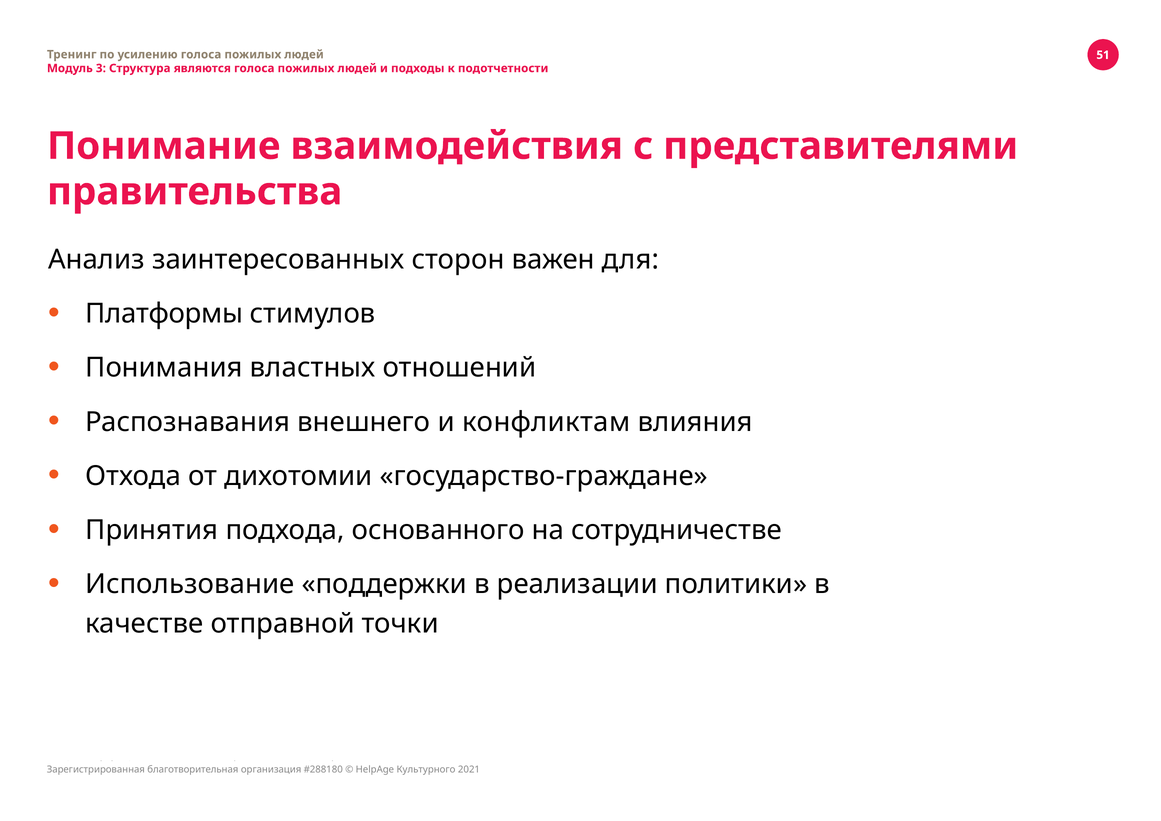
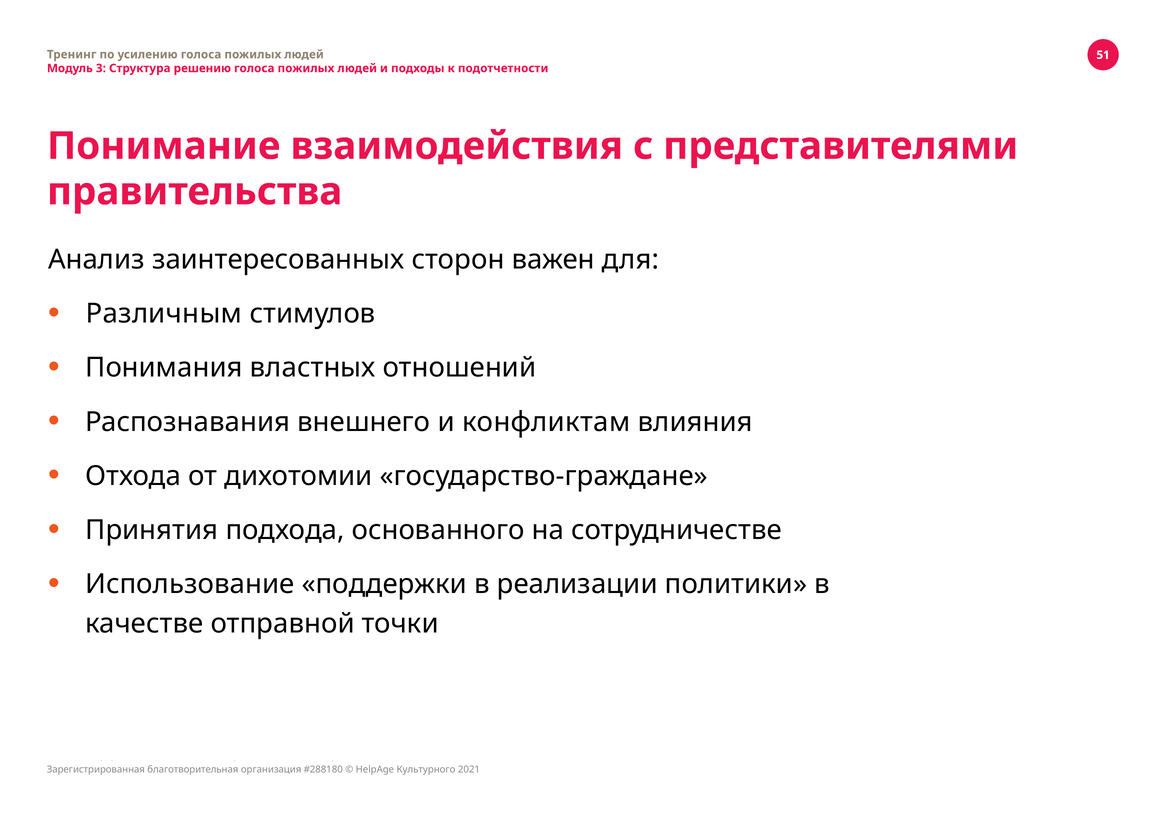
являются: являются -> решению (202, 68)
Платформы: Платформы -> Различным (164, 314)
